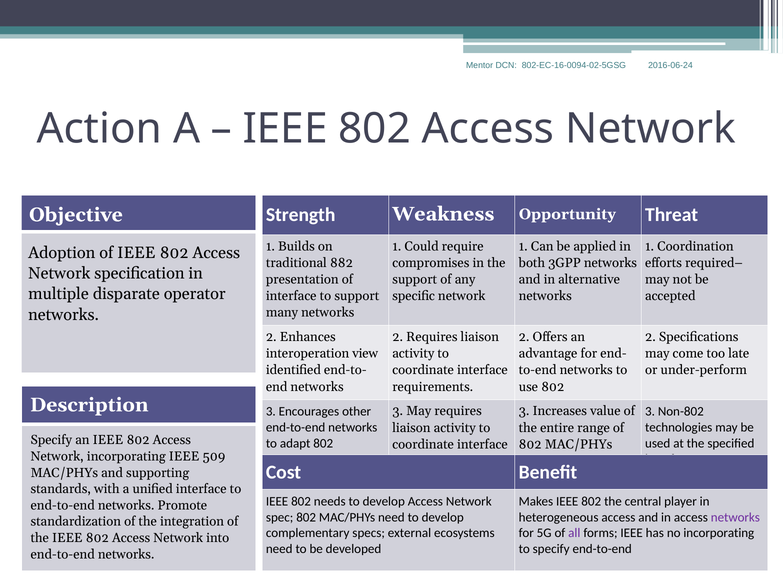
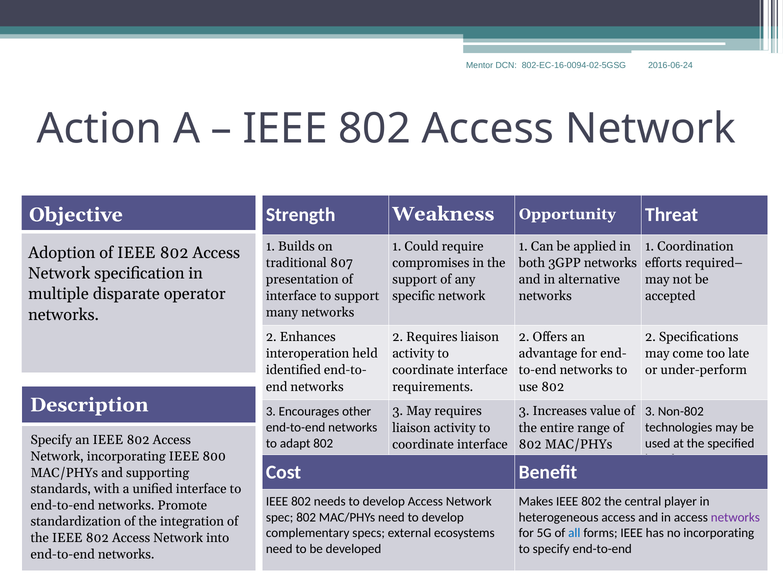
882: 882 -> 807 (341, 263)
view: view -> held (365, 354)
509: 509 -> 800 (214, 457)
all colour: purple -> blue (574, 533)
